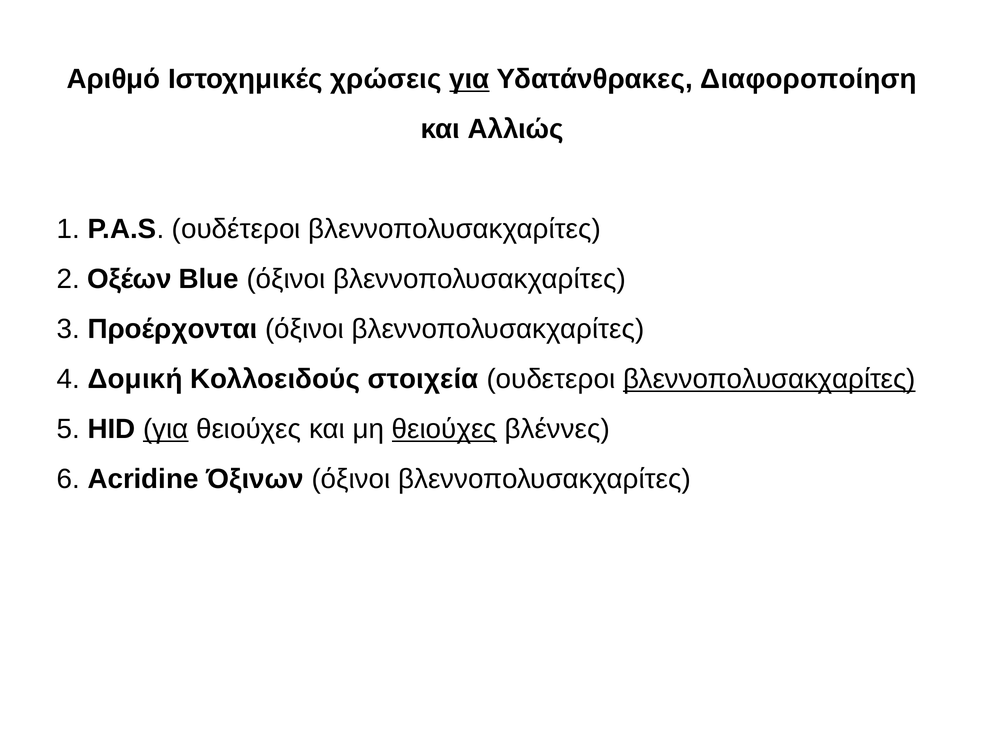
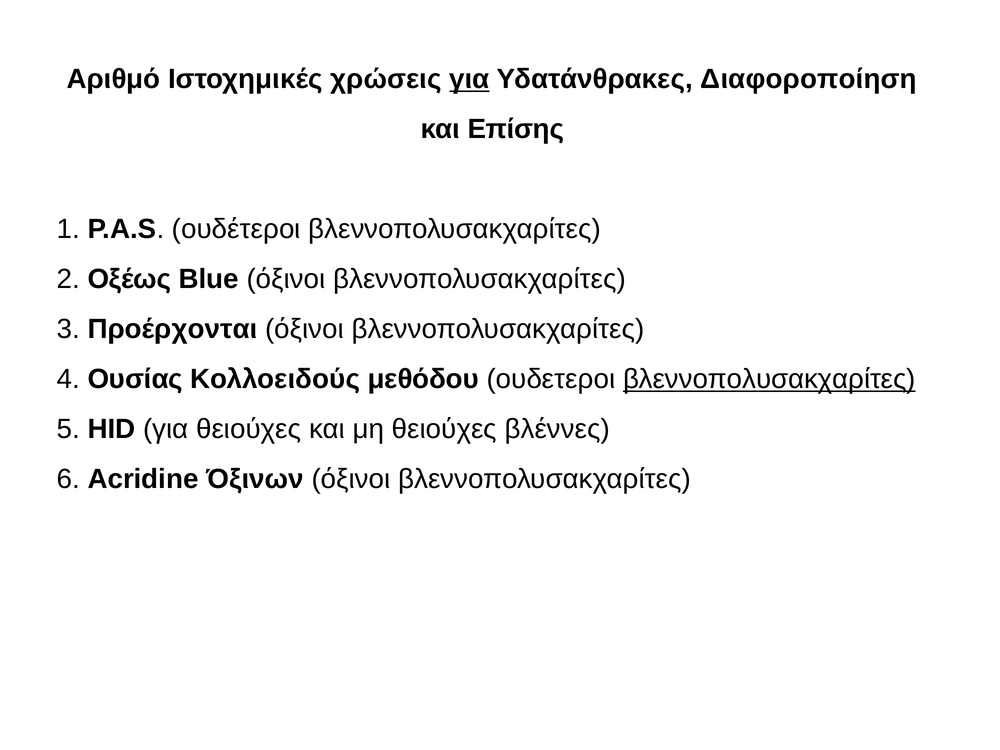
Αλλιώς: Αλλιώς -> Επίσης (516, 129)
Οξέων: Οξέων -> Οξέως (129, 279)
Δομική: Δομική -> Ουσίας (135, 379)
στοιχεία: στοιχεία -> μεθόδου (423, 379)
για underline: present -> none (166, 429)
θειούχες underline: present -> none (444, 429)
